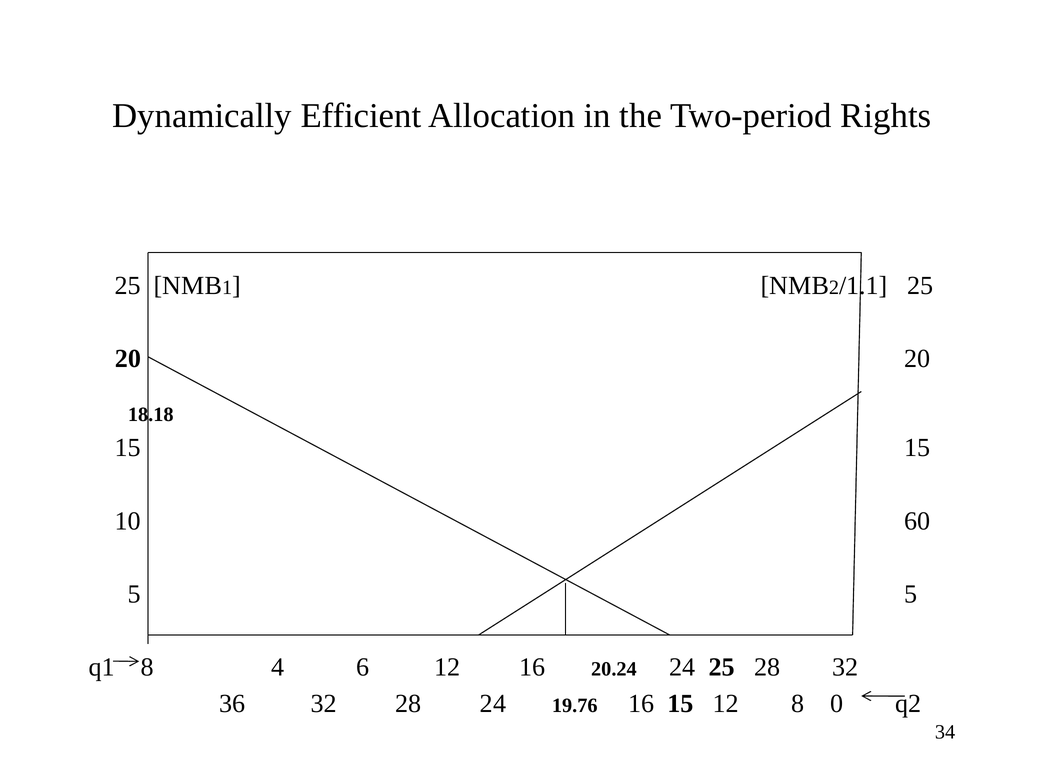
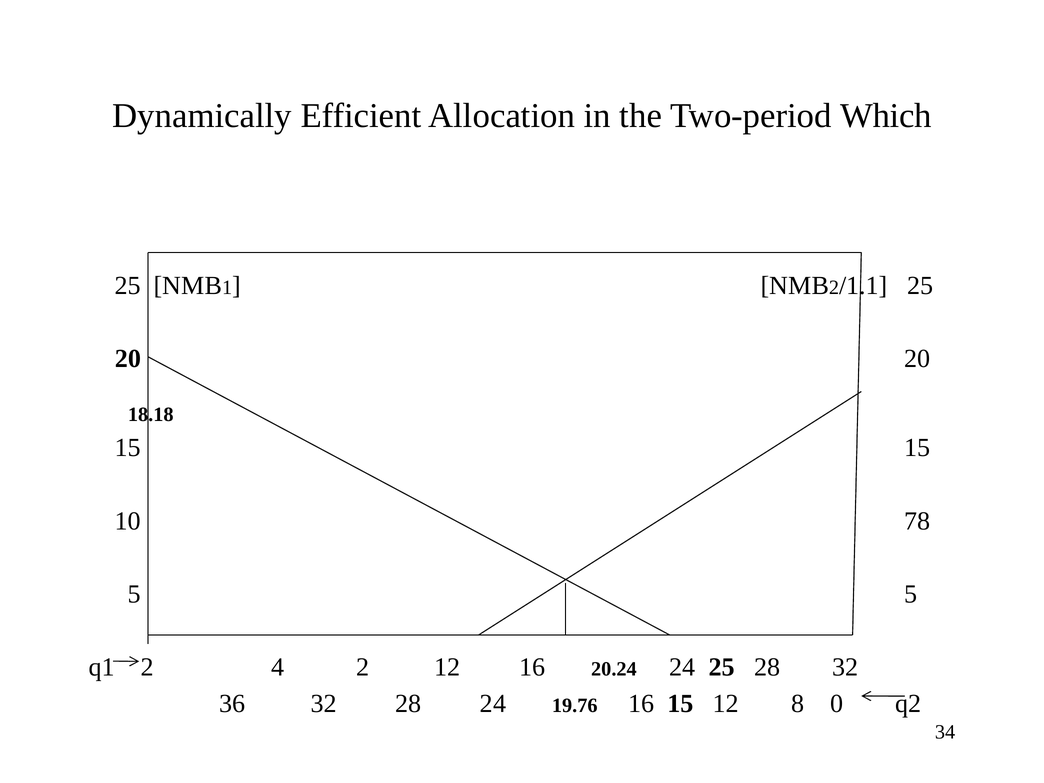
Rights: Rights -> Which (886, 116)
60: 60 -> 78 (917, 521)
q1 8: 8 -> 2 (147, 667)
4 6: 6 -> 2 (363, 667)
